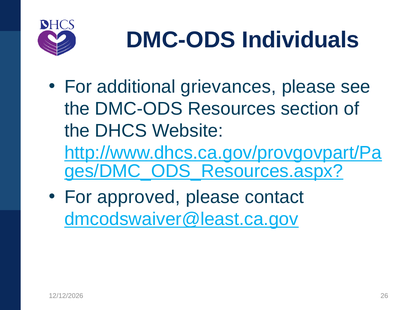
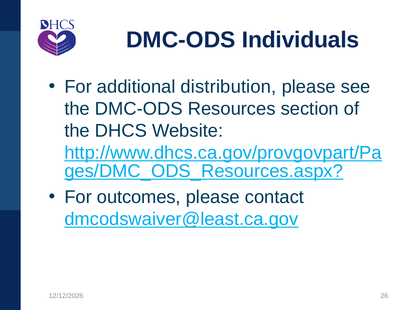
grievances: grievances -> distribution (228, 87)
approved: approved -> outcomes (139, 197)
